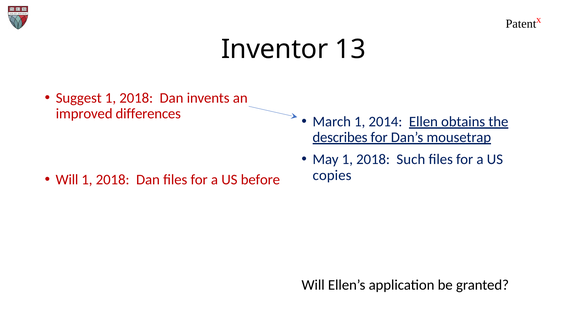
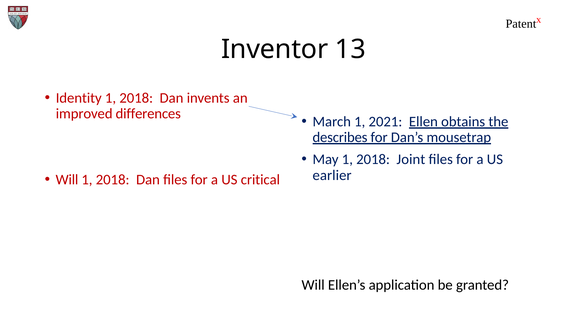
Suggest: Suggest -> Identity (79, 98)
2014: 2014 -> 2021 (385, 122)
Such: Such -> Joint (411, 159)
copies: copies -> earlier (332, 175)
before: before -> critical (260, 180)
